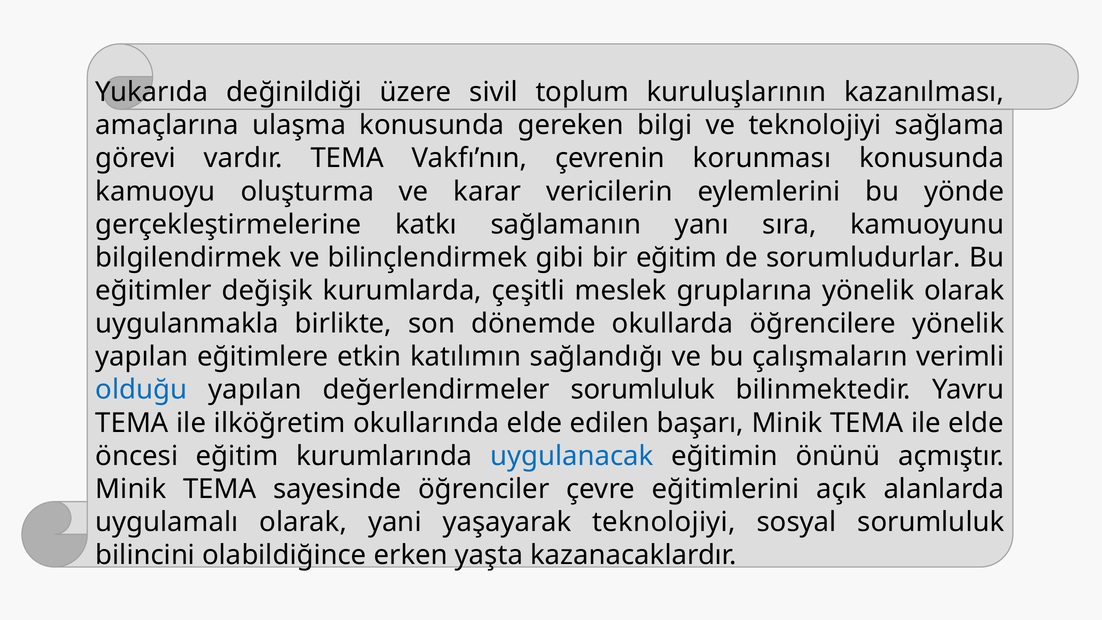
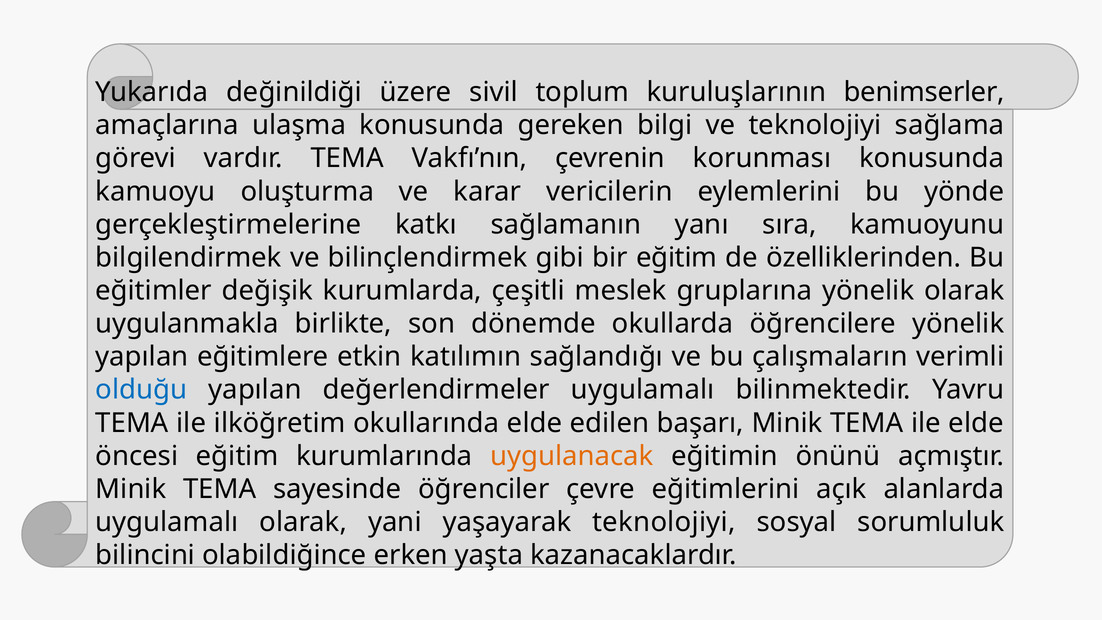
kazanılması: kazanılması -> benimserler (924, 92)
sorumludurlar: sorumludurlar -> özelliklerinden (864, 258)
değerlendirmeler sorumluluk: sorumluluk -> uygulamalı (643, 390)
uygulanacak colour: blue -> orange (572, 456)
